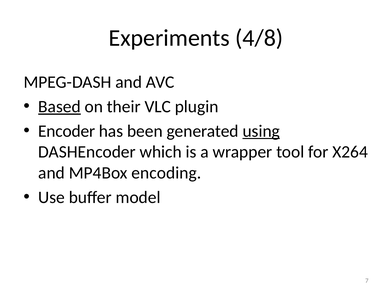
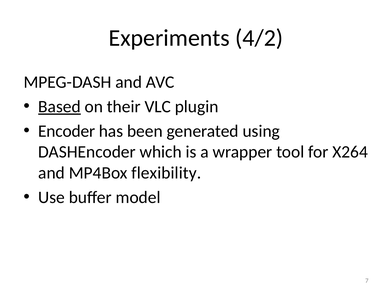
4/8: 4/8 -> 4/2 (259, 38)
using underline: present -> none (261, 131)
encoding: encoding -> flexibility (166, 173)
